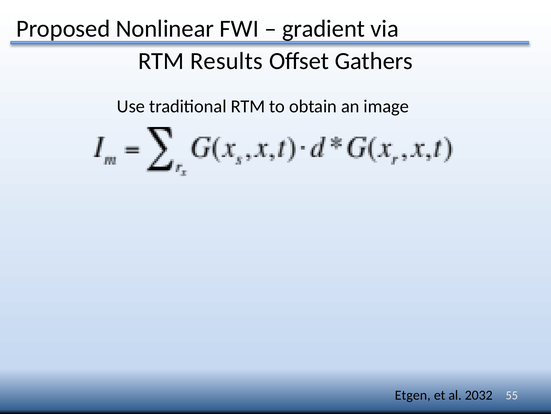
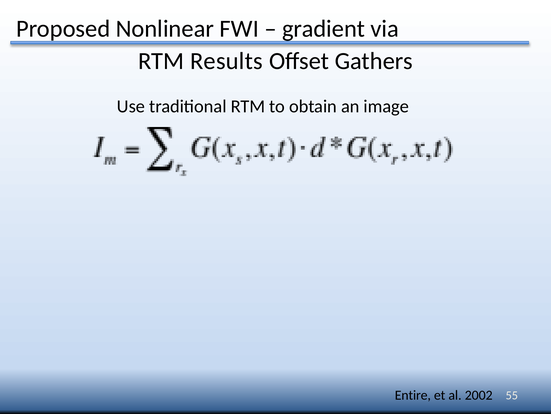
Etgen: Etgen -> Entire (413, 395)
2032: 2032 -> 2002 (479, 395)
